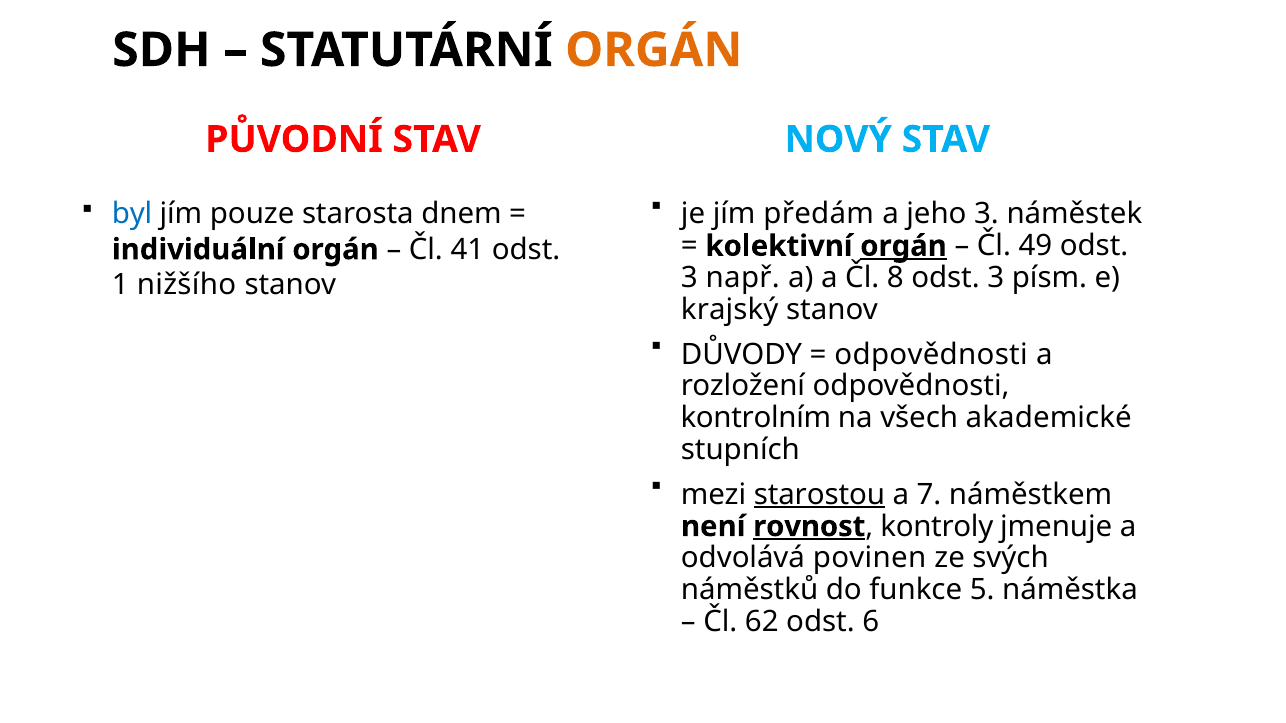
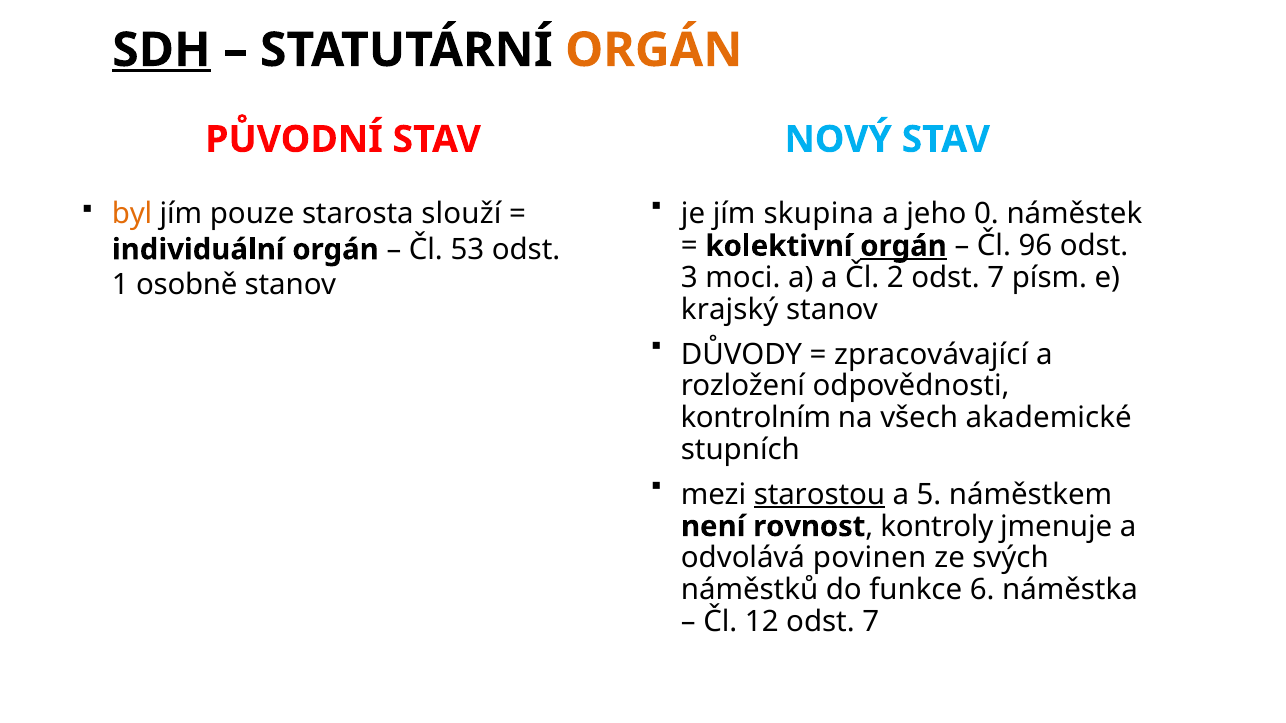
SDH underline: none -> present (162, 50)
předám: předám -> skupina (819, 214)
jeho 3: 3 -> 0 (987, 214)
byl colour: blue -> orange (132, 214)
dnem: dnem -> slouží (461, 214)
49: 49 -> 96 (1035, 246)
41: 41 -> 53 (467, 250)
např: např -> moci (743, 278)
8: 8 -> 2 (895, 278)
3: 3 -> 7 (996, 278)
nižšího: nižšího -> osobně (187, 285)
odpovědnosti: odpovědnosti -> zpracovávající (931, 355)
7: 7 -> 5 (929, 495)
rovnost underline: present -> none (809, 527)
5: 5 -> 6 (982, 590)
62: 62 -> 12 (762, 622)
6: 6 -> 7 (871, 622)
